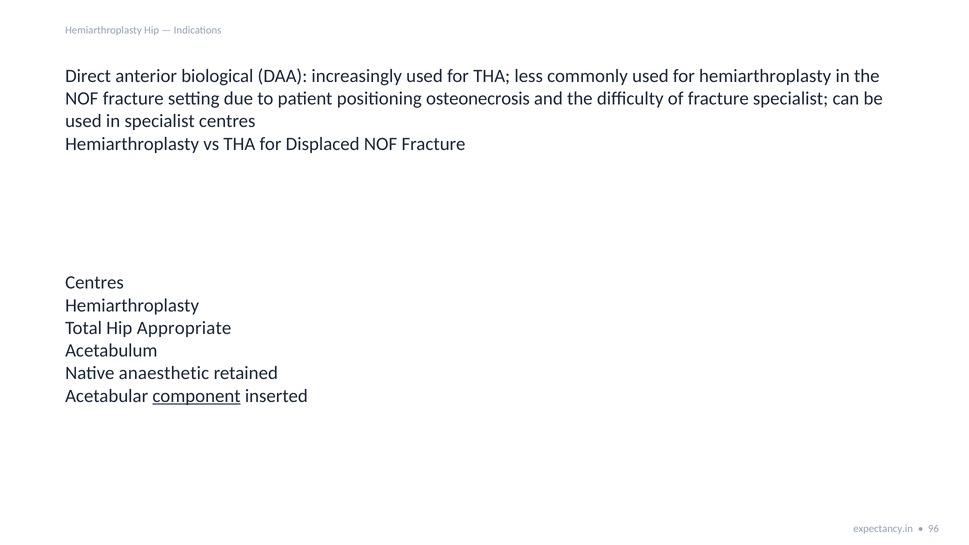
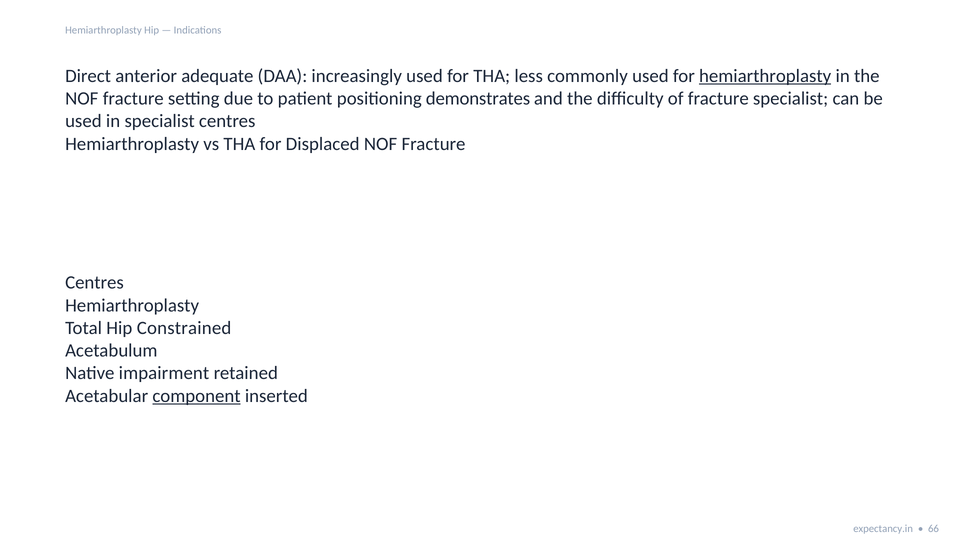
biological: biological -> adequate (217, 76)
hemiarthroplasty underline: none -> present (765, 76)
osteonecrosis: osteonecrosis -> demonstrates (478, 99)
Appropriate: Appropriate -> Constrained (184, 328)
anaesthetic: anaesthetic -> impairment (164, 373)
96: 96 -> 66 (933, 529)
